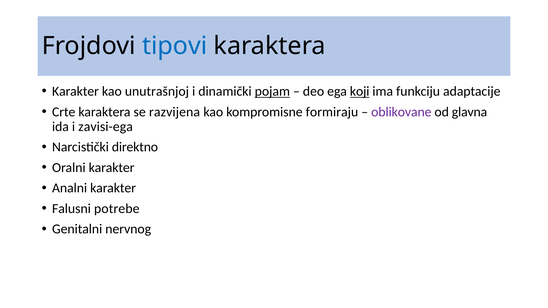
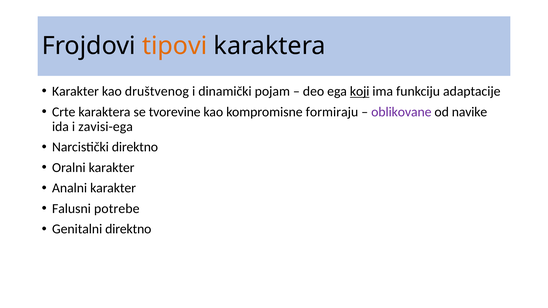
tipovi colour: blue -> orange (175, 46)
unutrašnjoj: unutrašnjoj -> društvenog (157, 91)
pojam underline: present -> none (272, 91)
razvijena: razvijena -> tvorevine (175, 112)
glavna: glavna -> navike (470, 112)
Genitalni nervnog: nervnog -> direktno (128, 229)
